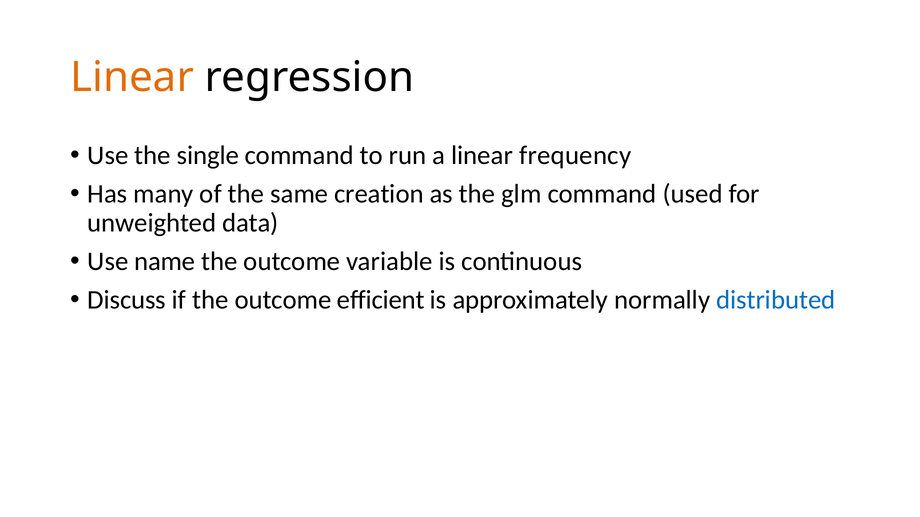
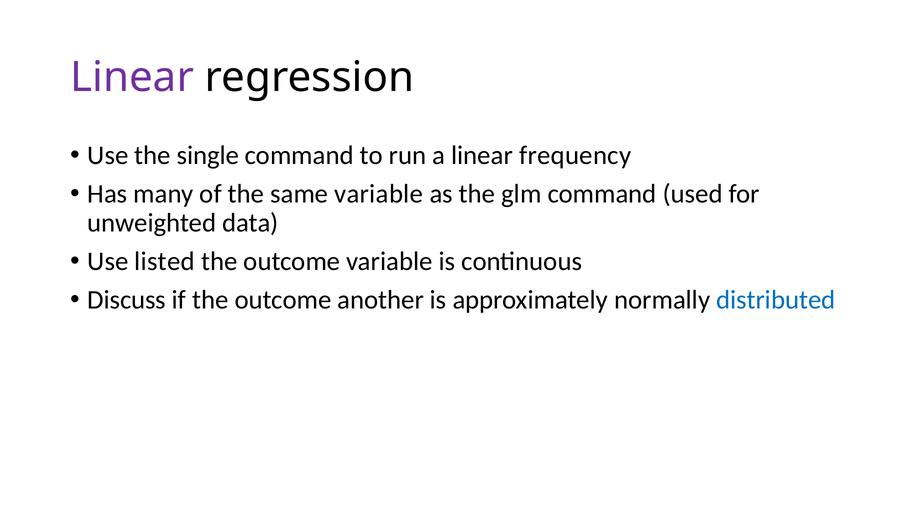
Linear colour: orange -> purple (132, 77)
same creation: creation -> variable (379, 194)
name: name -> listed (165, 262)
efficient: efficient -> another (381, 300)
